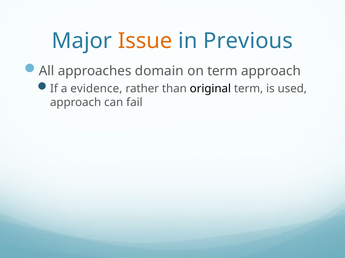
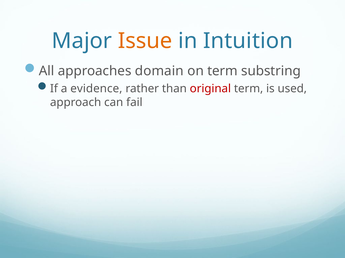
Previous: Previous -> Intuition (248, 41)
term approach: approach -> substring (271, 71)
original colour: black -> red (210, 89)
